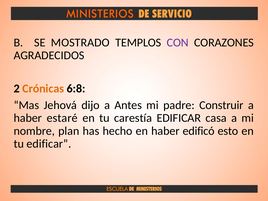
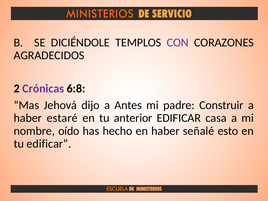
MOSTRADO: MOSTRADO -> DICIÉNDOLE (80, 43)
Crónicas colour: orange -> purple (43, 89)
carestía: carestía -> anterior (133, 118)
plan: plan -> oído (69, 131)
edificó: edificó -> señalé (199, 131)
